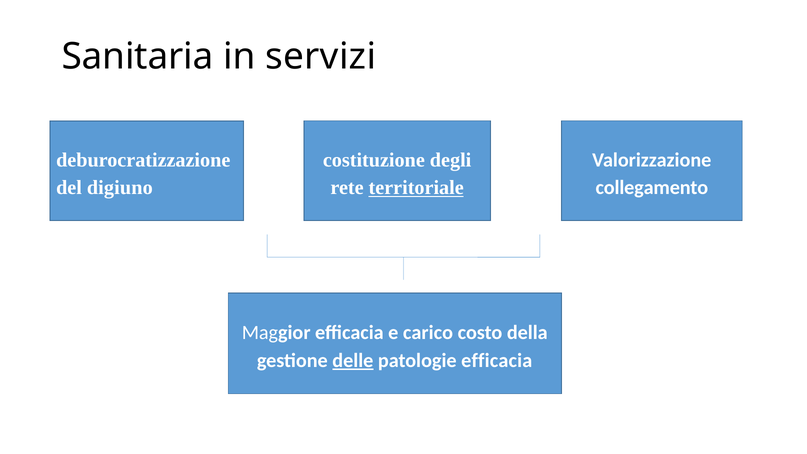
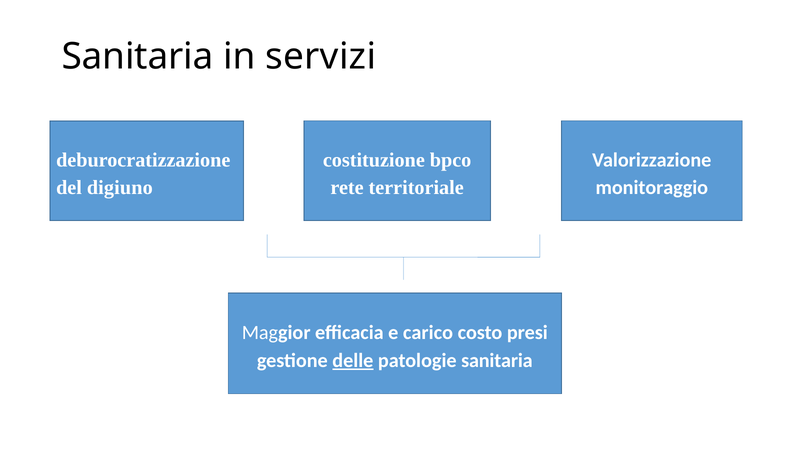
degli: degli -> bpco (451, 160)
territoriale underline: present -> none (416, 188)
collegamento: collegamento -> monitoraggio (652, 188)
della: della -> presi (527, 333)
patologie efficacia: efficacia -> sanitaria (497, 360)
